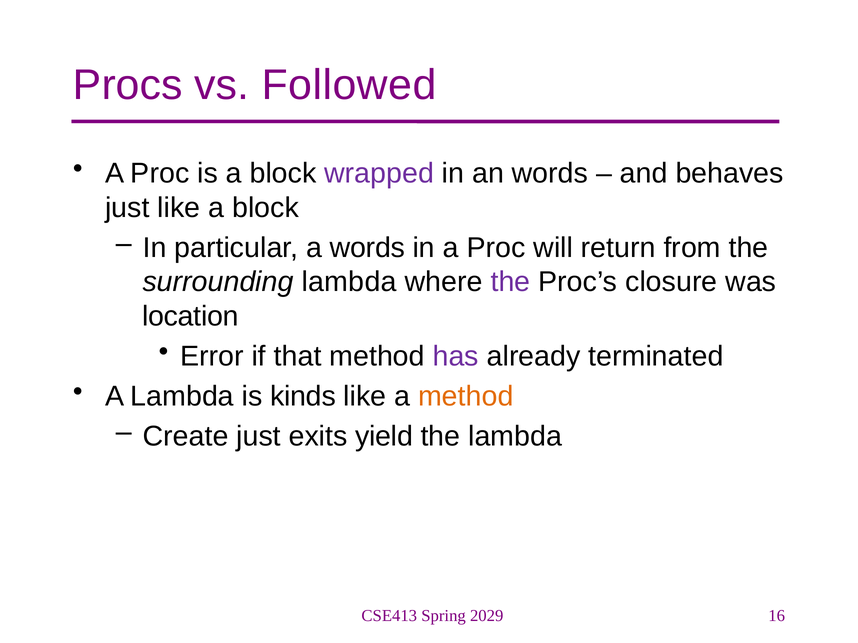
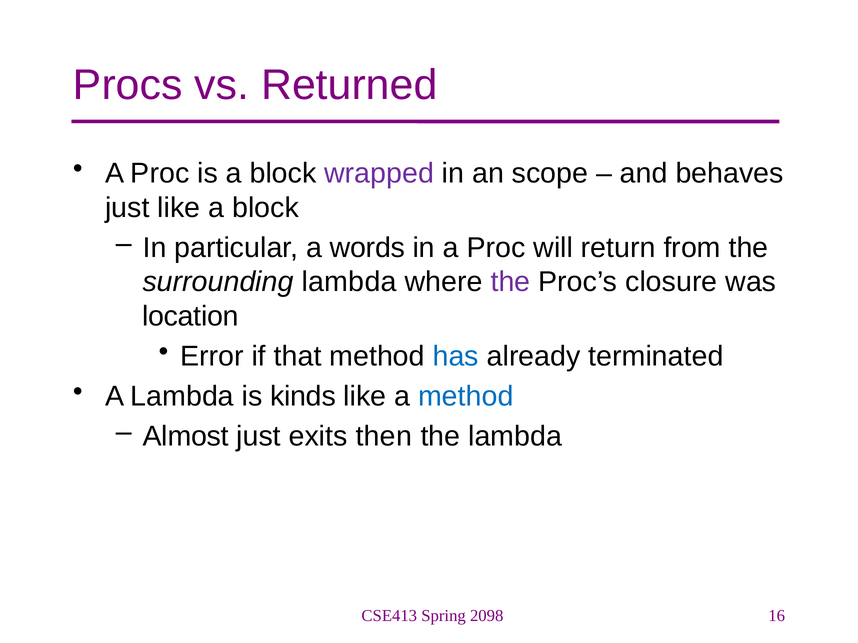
Followed: Followed -> Returned (349, 85)
an words: words -> scope (550, 174)
has colour: purple -> blue (456, 357)
method colour: orange -> blue (466, 397)
Create: Create -> Almost (186, 437)
yield: yield -> then (384, 437)
2029: 2029 -> 2098 (487, 616)
